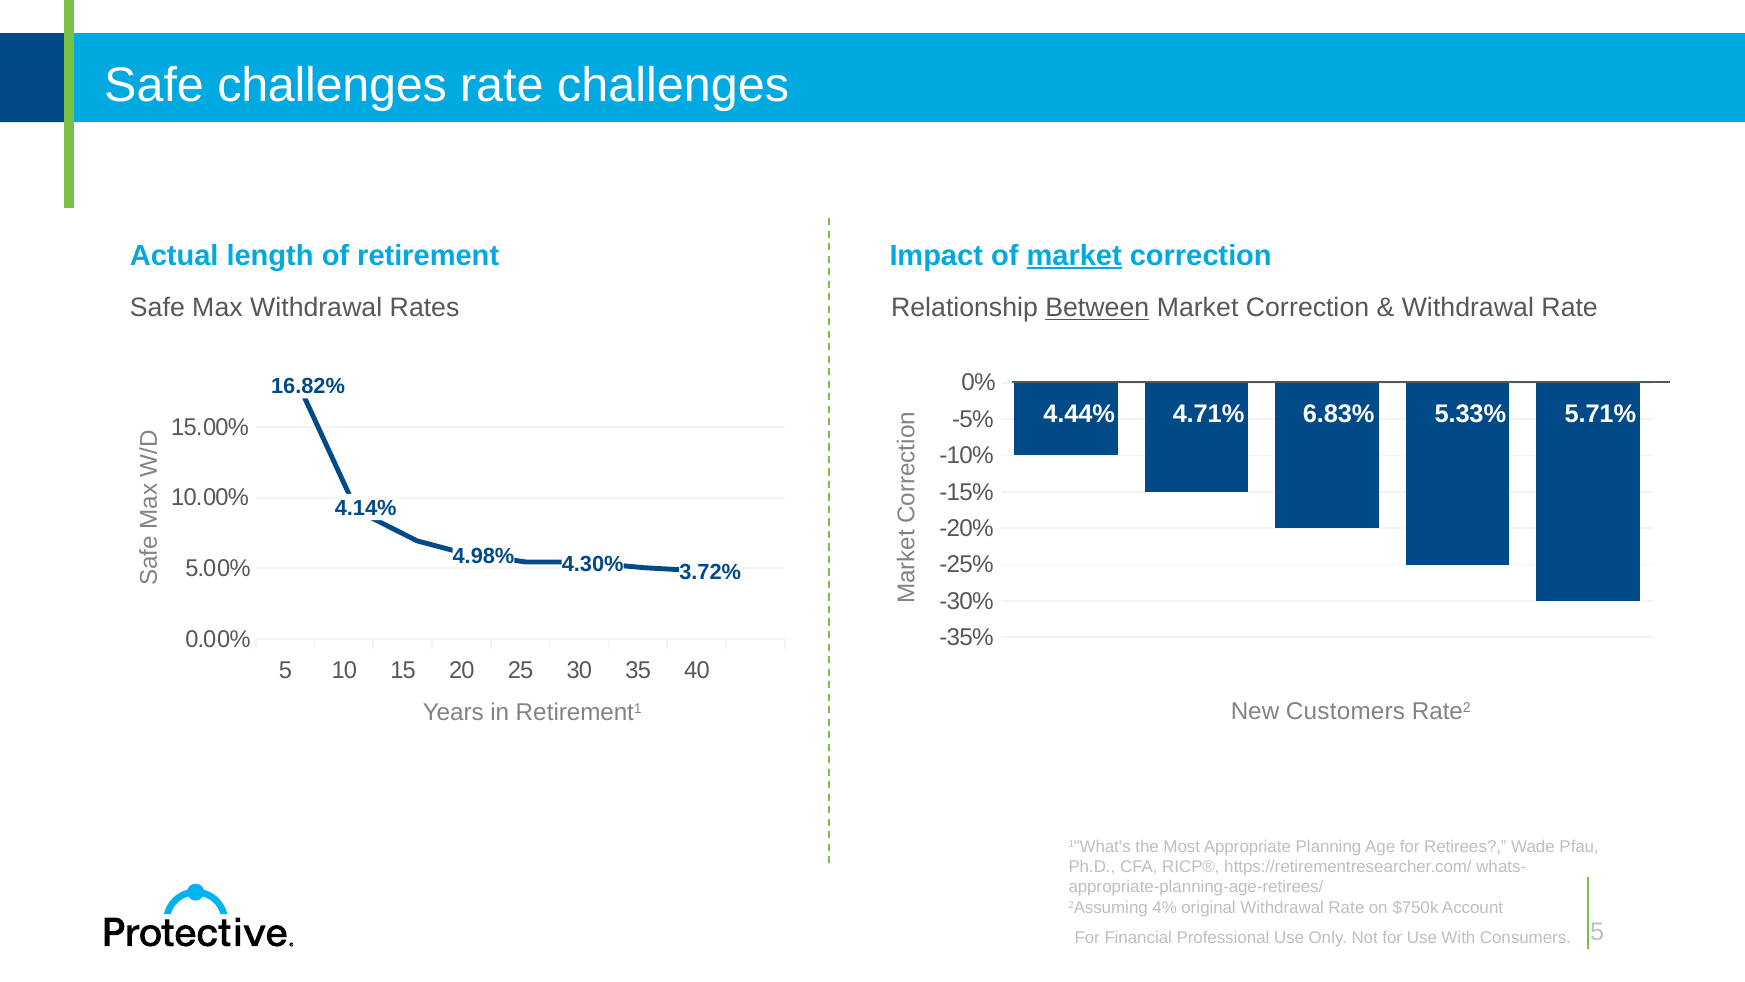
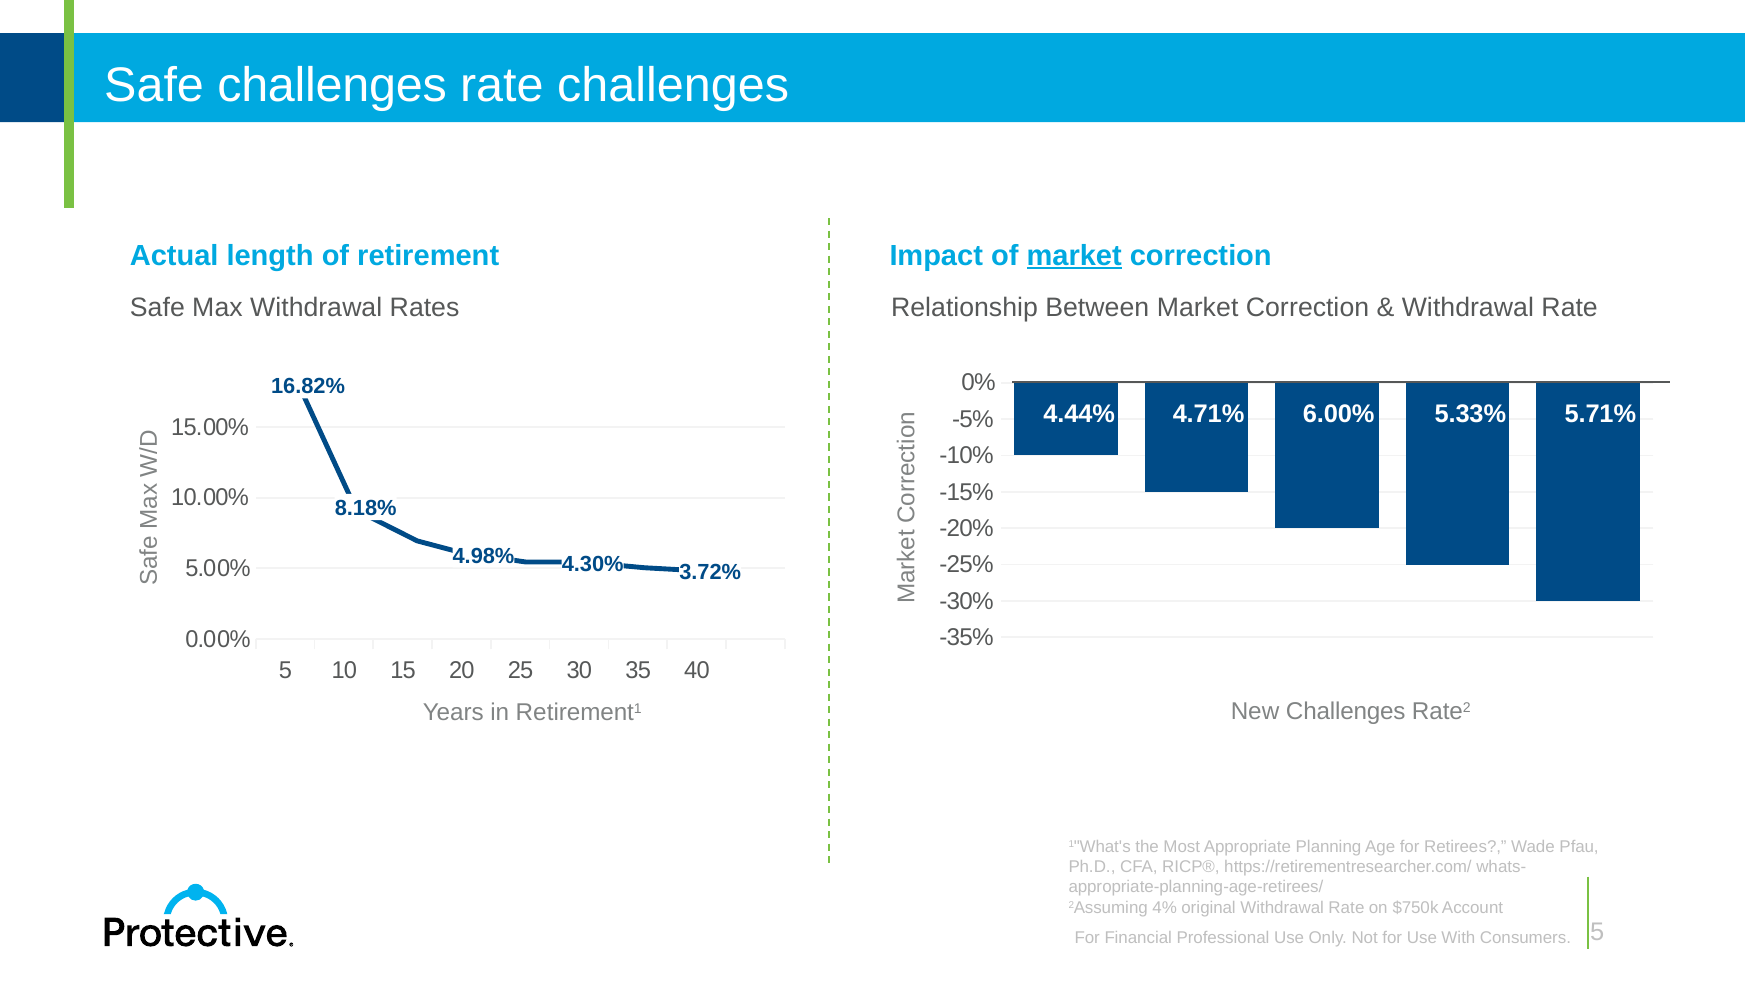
Between underline: present -> none (1097, 308)
6.83%: 6.83% -> 6.00% (1339, 414)
4.14%: 4.14% -> 8.18% (366, 508)
New Customers: Customers -> Challenges (1346, 711)
